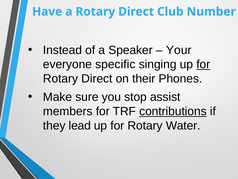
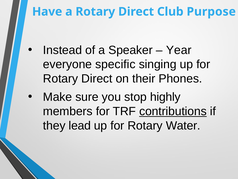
Number: Number -> Purpose (211, 12)
Your: Your -> Year (179, 50)
for underline: present -> none (203, 64)
assist: assist -> highly (165, 97)
